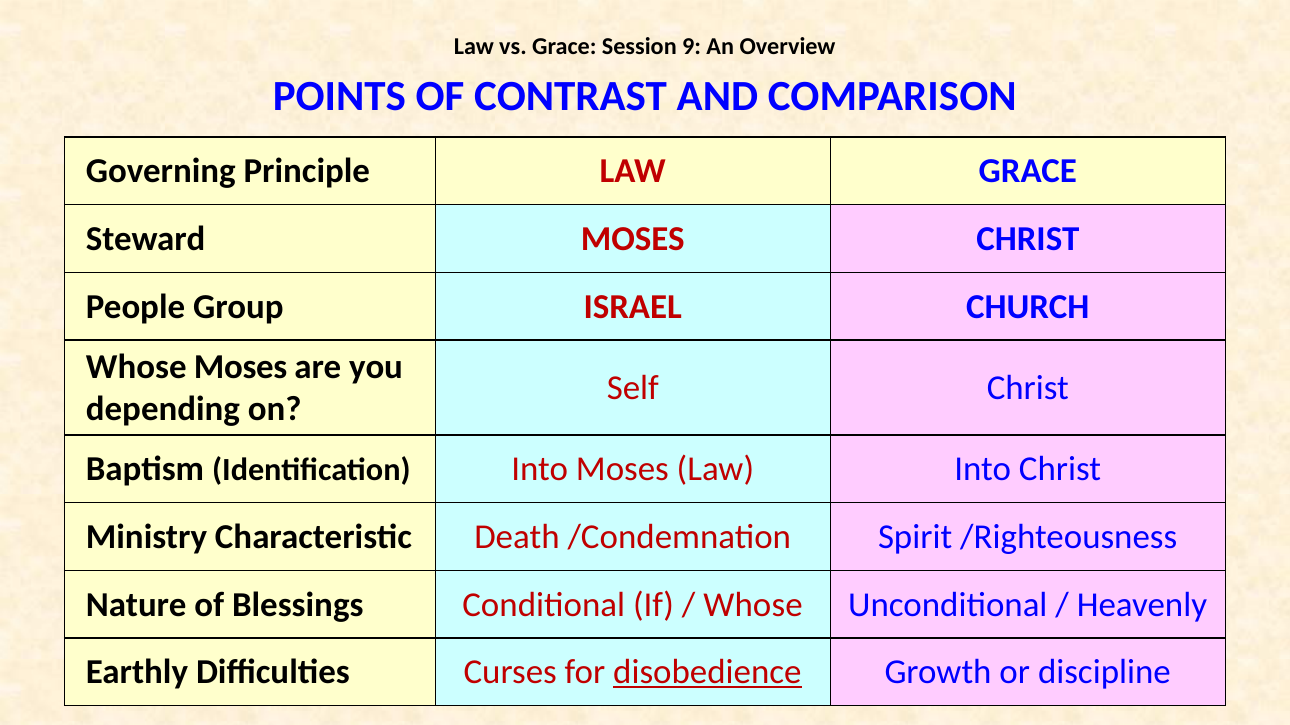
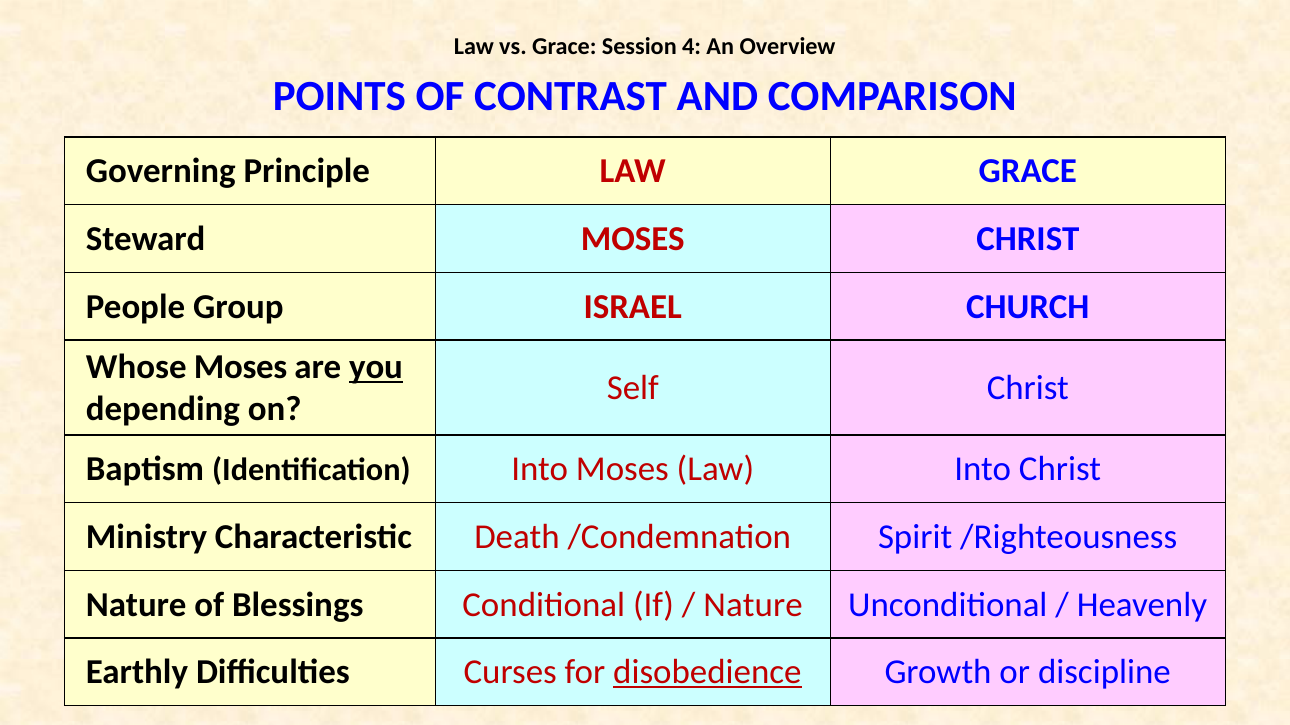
9: 9 -> 4 (692, 46)
you underline: none -> present (376, 367)
Whose: Whose -> Nature (753, 605)
